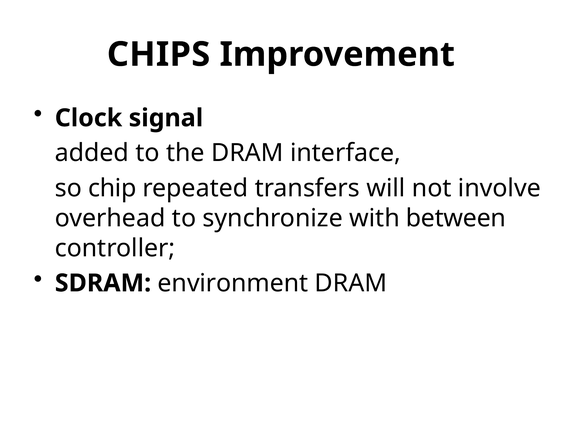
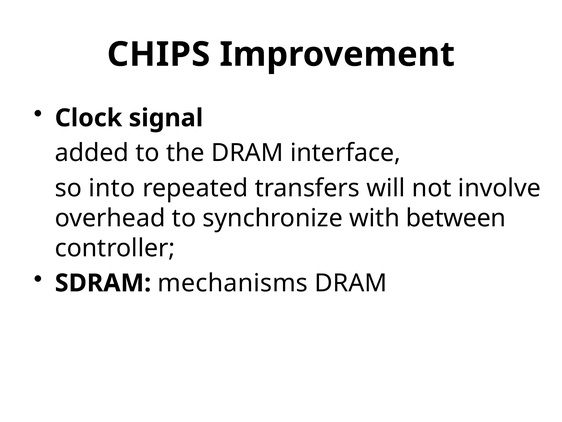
chip: chip -> into (112, 188)
environment: environment -> mechanisms (233, 283)
